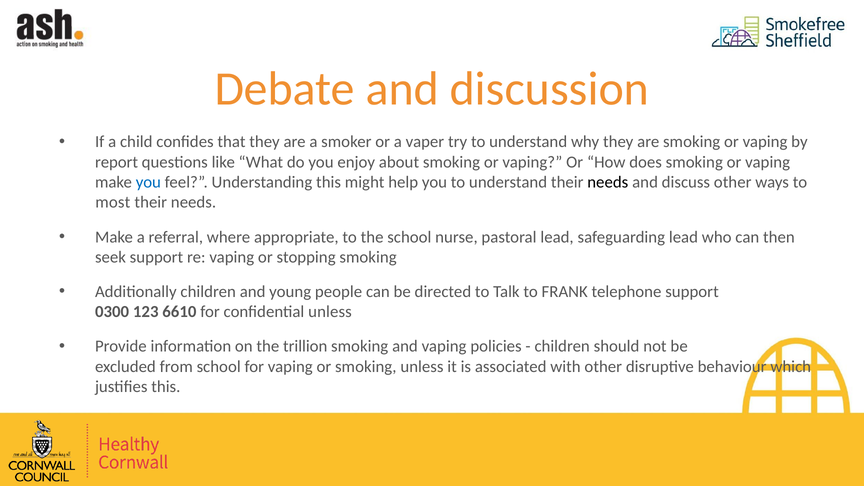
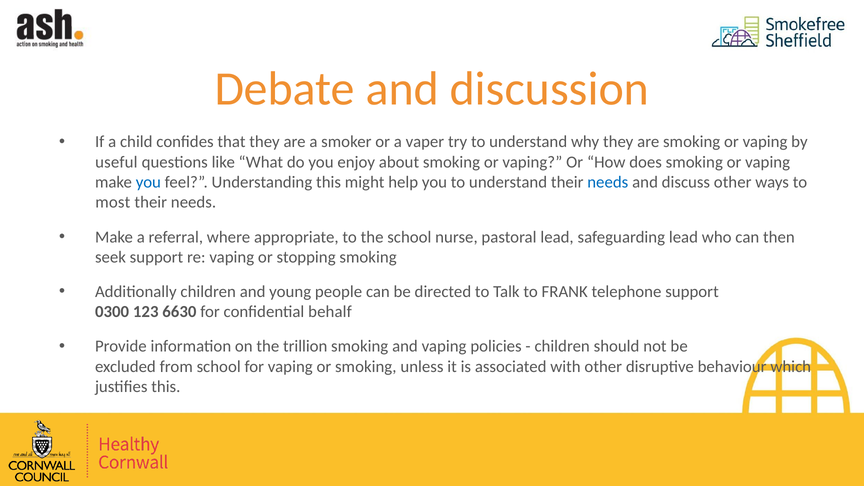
report: report -> useful (116, 162)
needs colour: black -> blue (608, 182)
6610: 6610 -> 6630 (179, 312)
confidential unless: unless -> behalf (330, 312)
